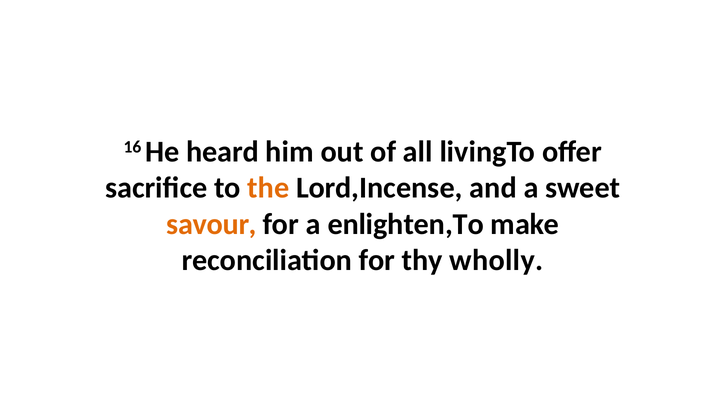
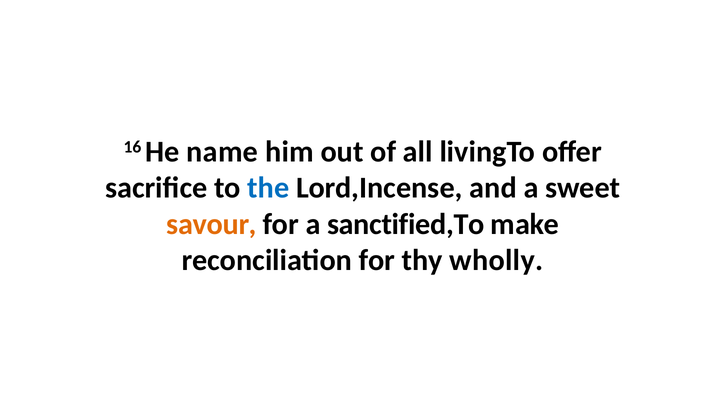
heard: heard -> name (222, 152)
the colour: orange -> blue (268, 188)
enlighten,To: enlighten,To -> sanctified,To (406, 224)
